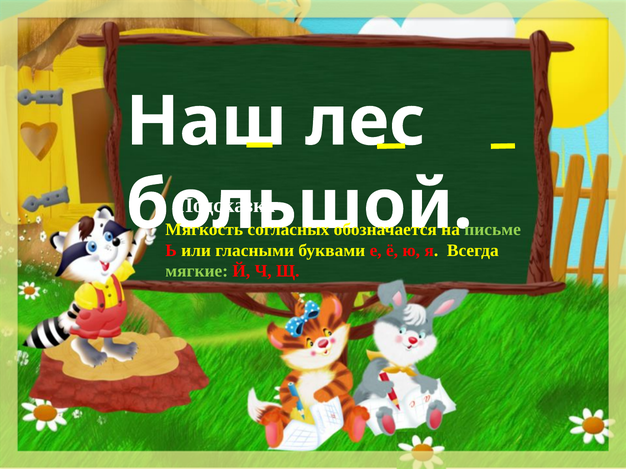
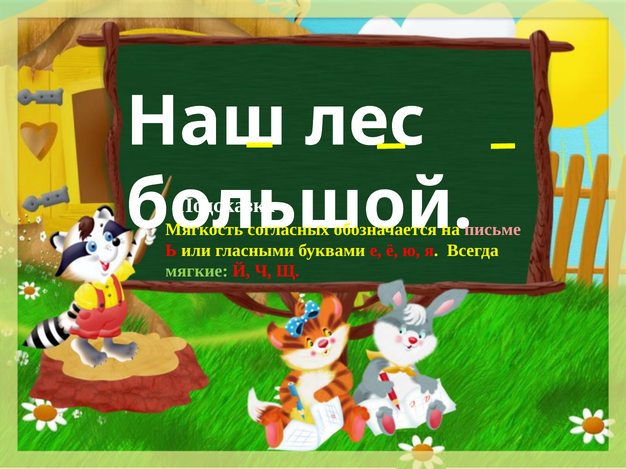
письме colour: light green -> pink (493, 230)
